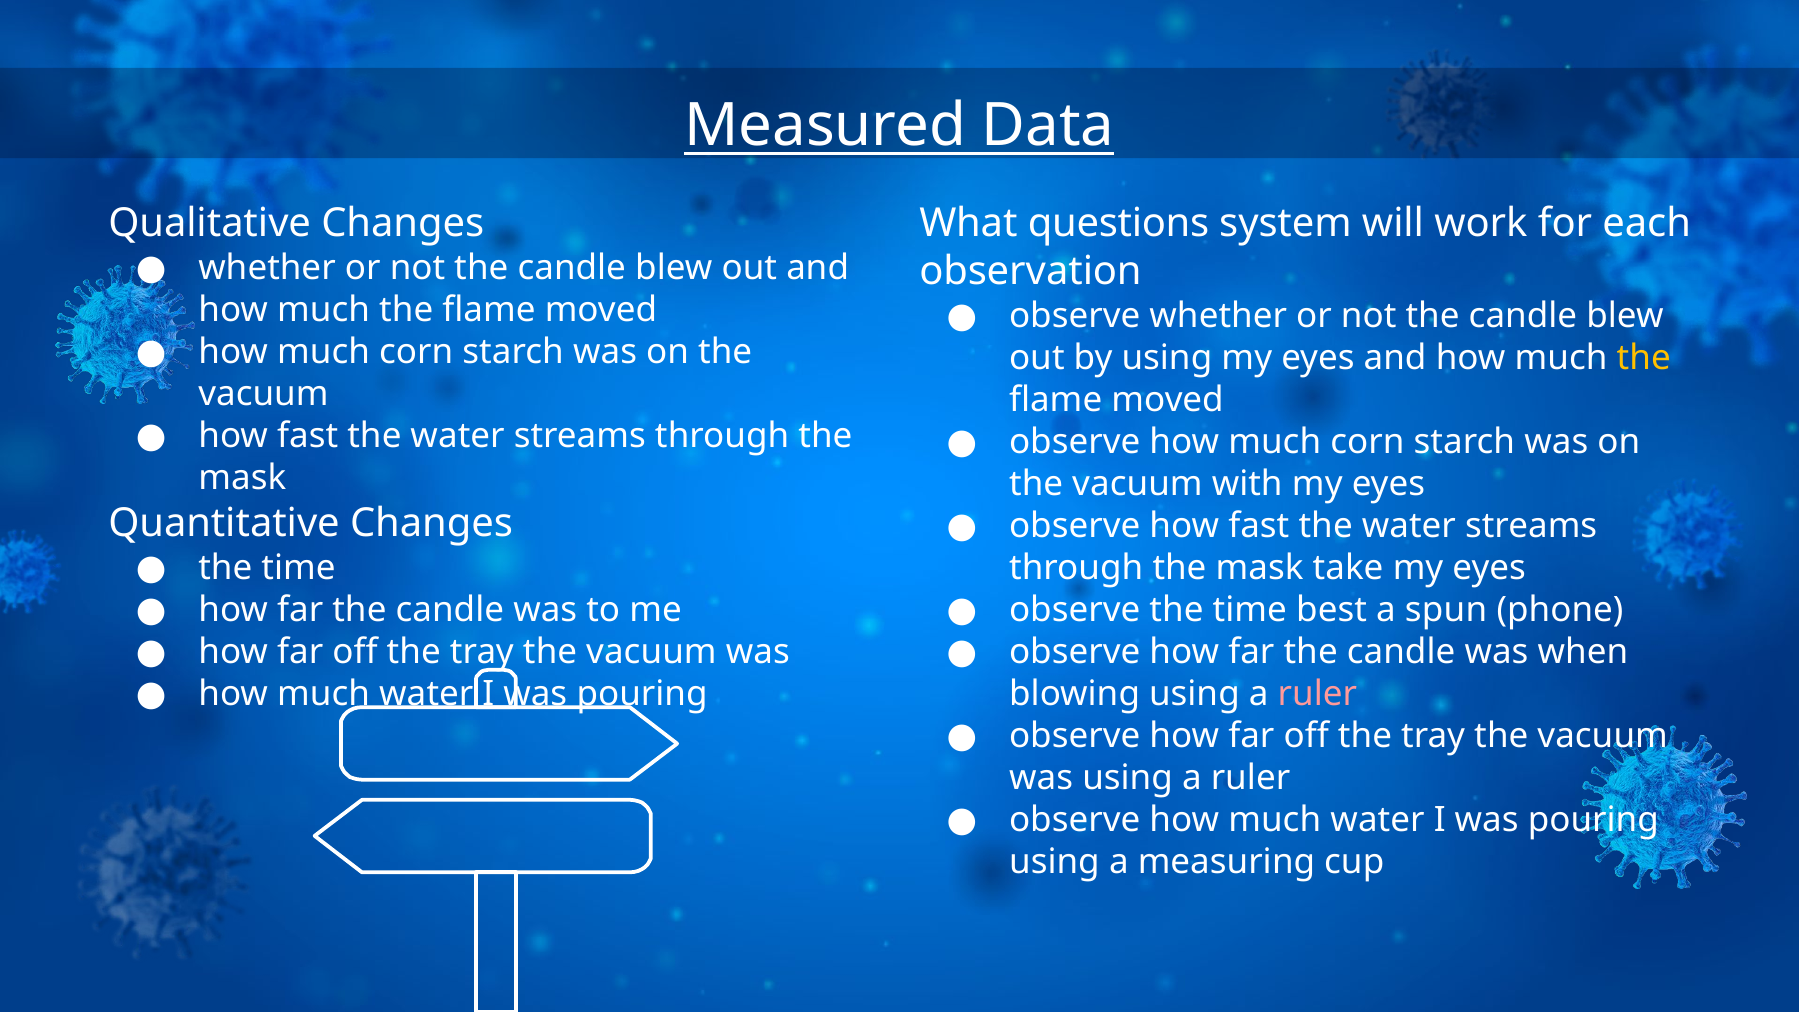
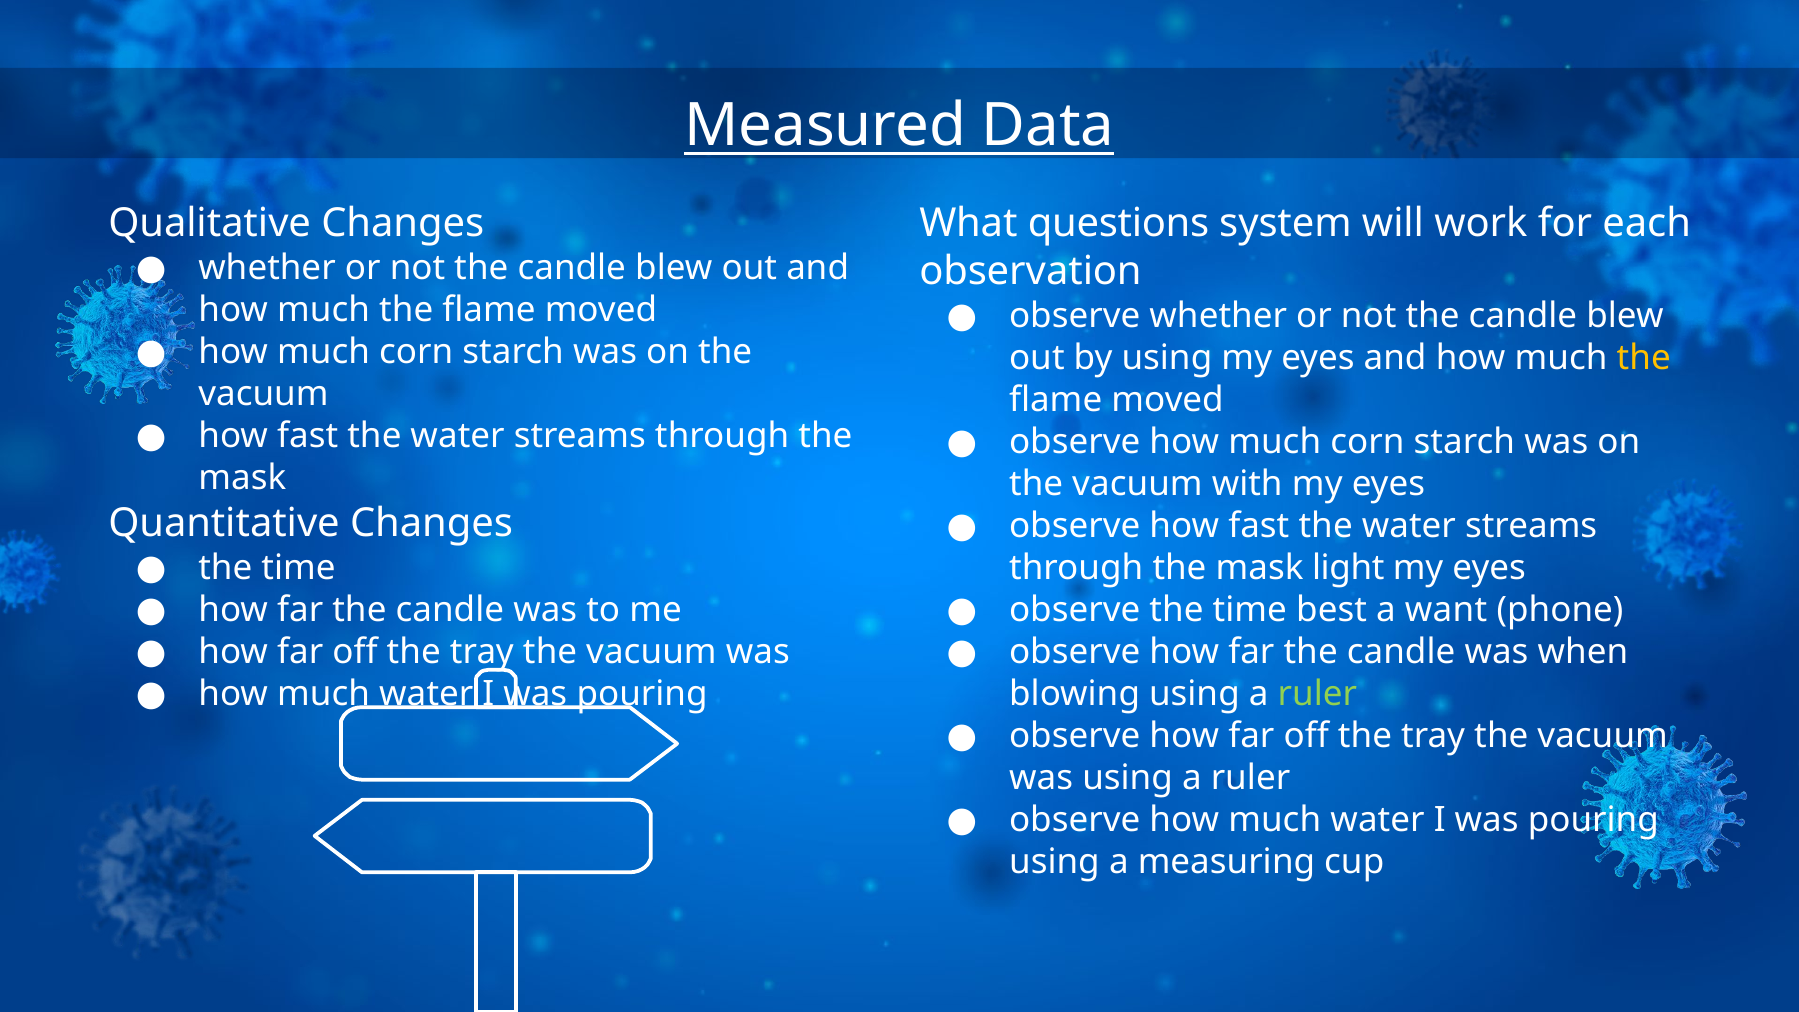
take: take -> light (1348, 568)
spun: spun -> want (1446, 610)
ruler colour: pink -> light green (1317, 694)
